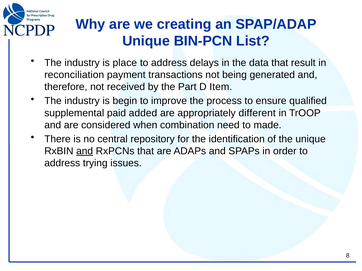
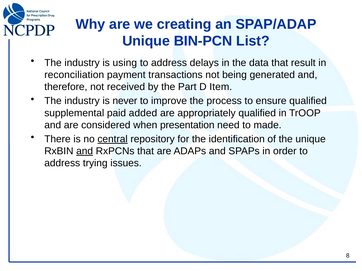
place: place -> using (125, 63)
begin: begin -> never (125, 101)
appropriately different: different -> qualified (257, 113)
combination: combination -> presentation (187, 125)
central underline: none -> present (113, 139)
